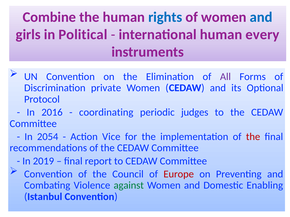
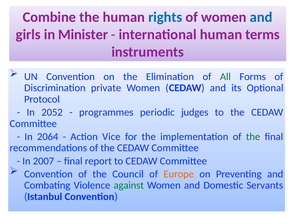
Political: Political -> Minister (83, 35)
every: every -> terms (263, 35)
All colour: purple -> green (225, 77)
2016: 2016 -> 2052 (52, 113)
coordinating: coordinating -> programmes (106, 113)
2054: 2054 -> 2064 (48, 137)
the colour: red -> green (253, 137)
2019: 2019 -> 2007 (43, 161)
Europe colour: red -> orange (179, 174)
Enabling: Enabling -> Servants (265, 186)
